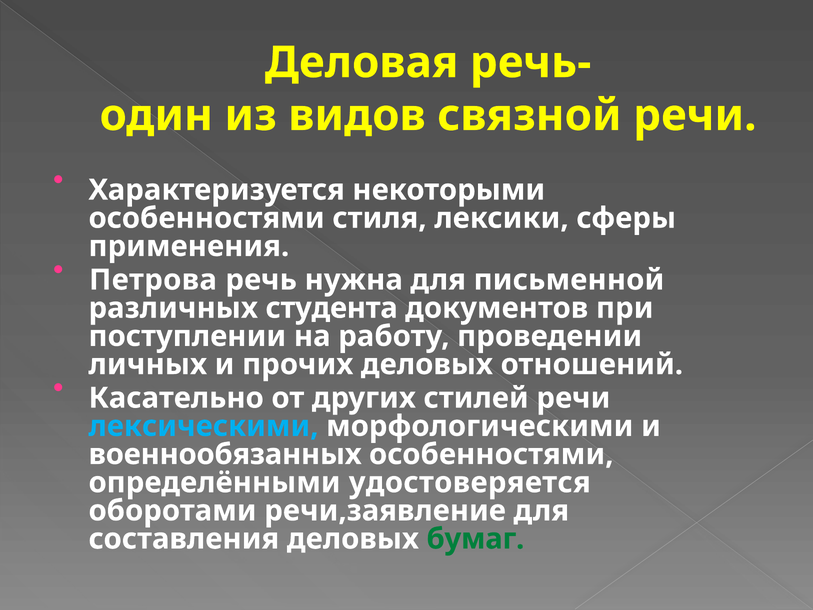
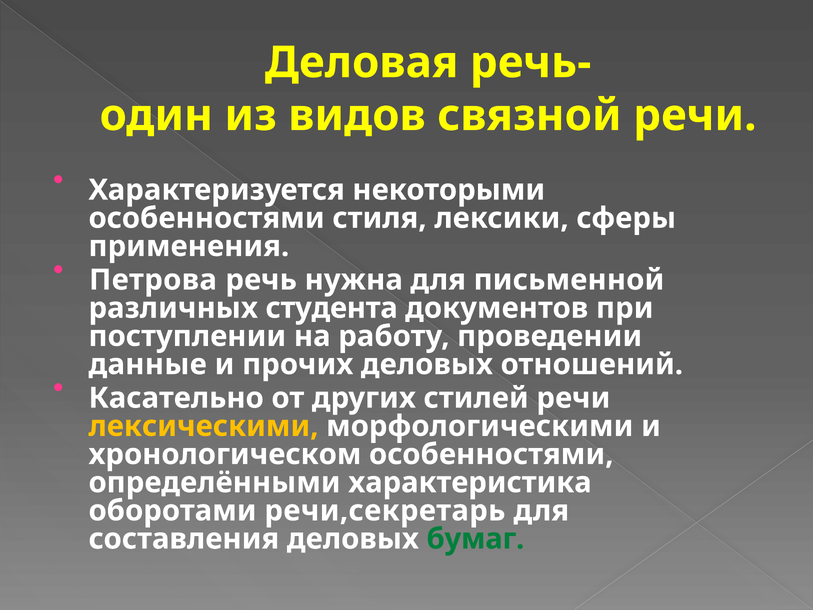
личных: личных -> данные (148, 364)
лексическими colour: light blue -> yellow (204, 426)
военнообязанных: военнообязанных -> хронологическом (225, 454)
удостоверяется: удостоверяется -> характеристика (470, 482)
речи,заявление: речи,заявление -> речи,секретарь (385, 511)
